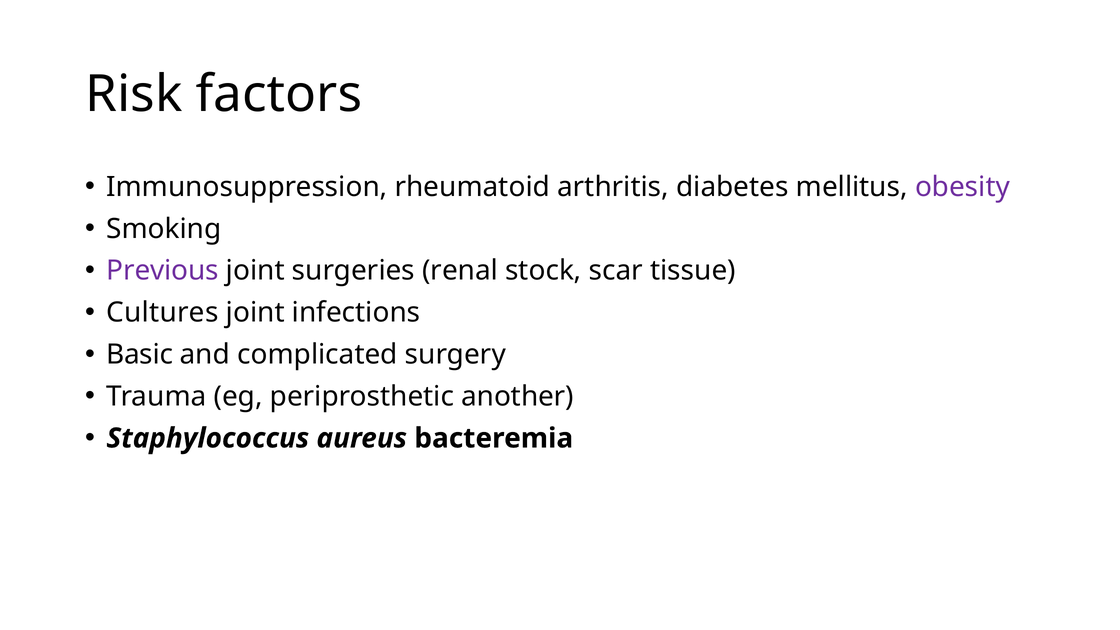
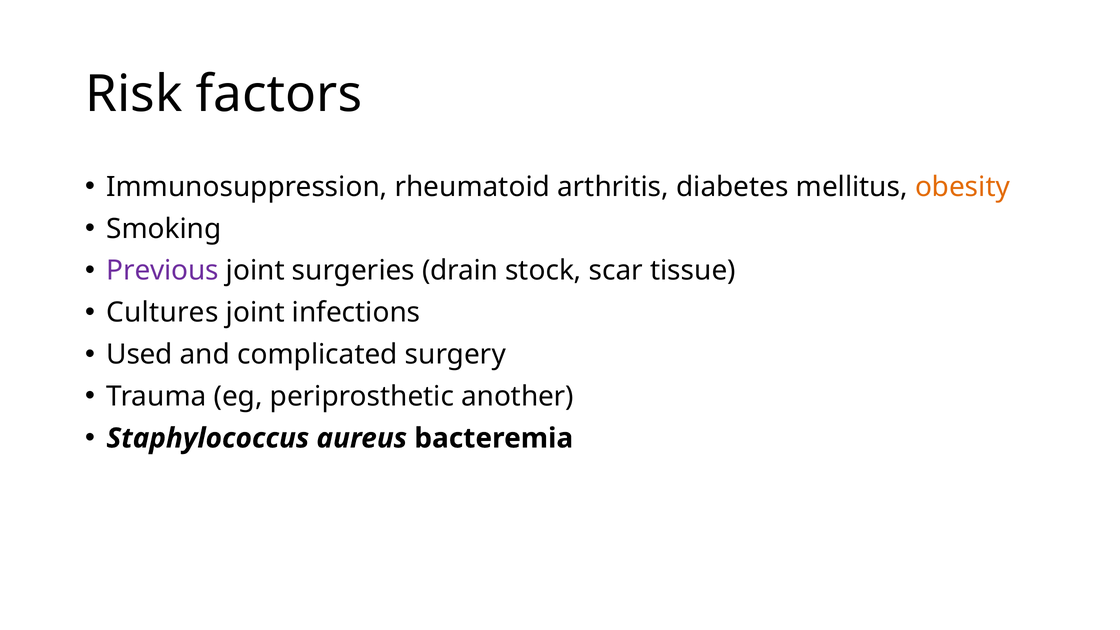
obesity colour: purple -> orange (963, 187)
renal: renal -> drain (460, 271)
Basic: Basic -> Used (140, 354)
